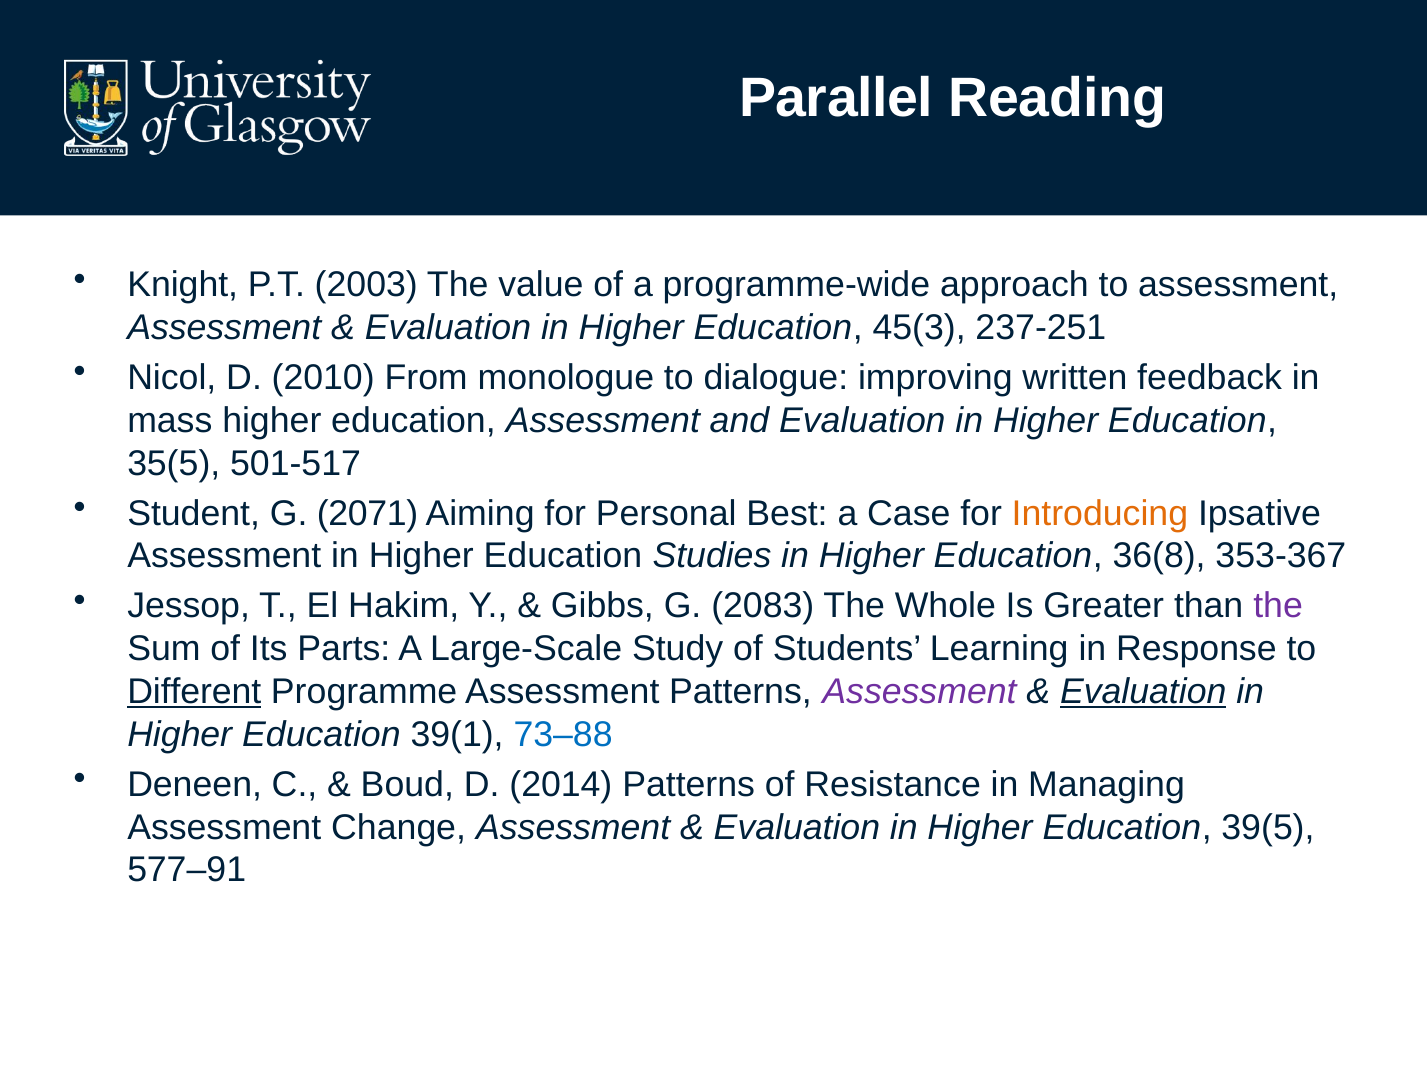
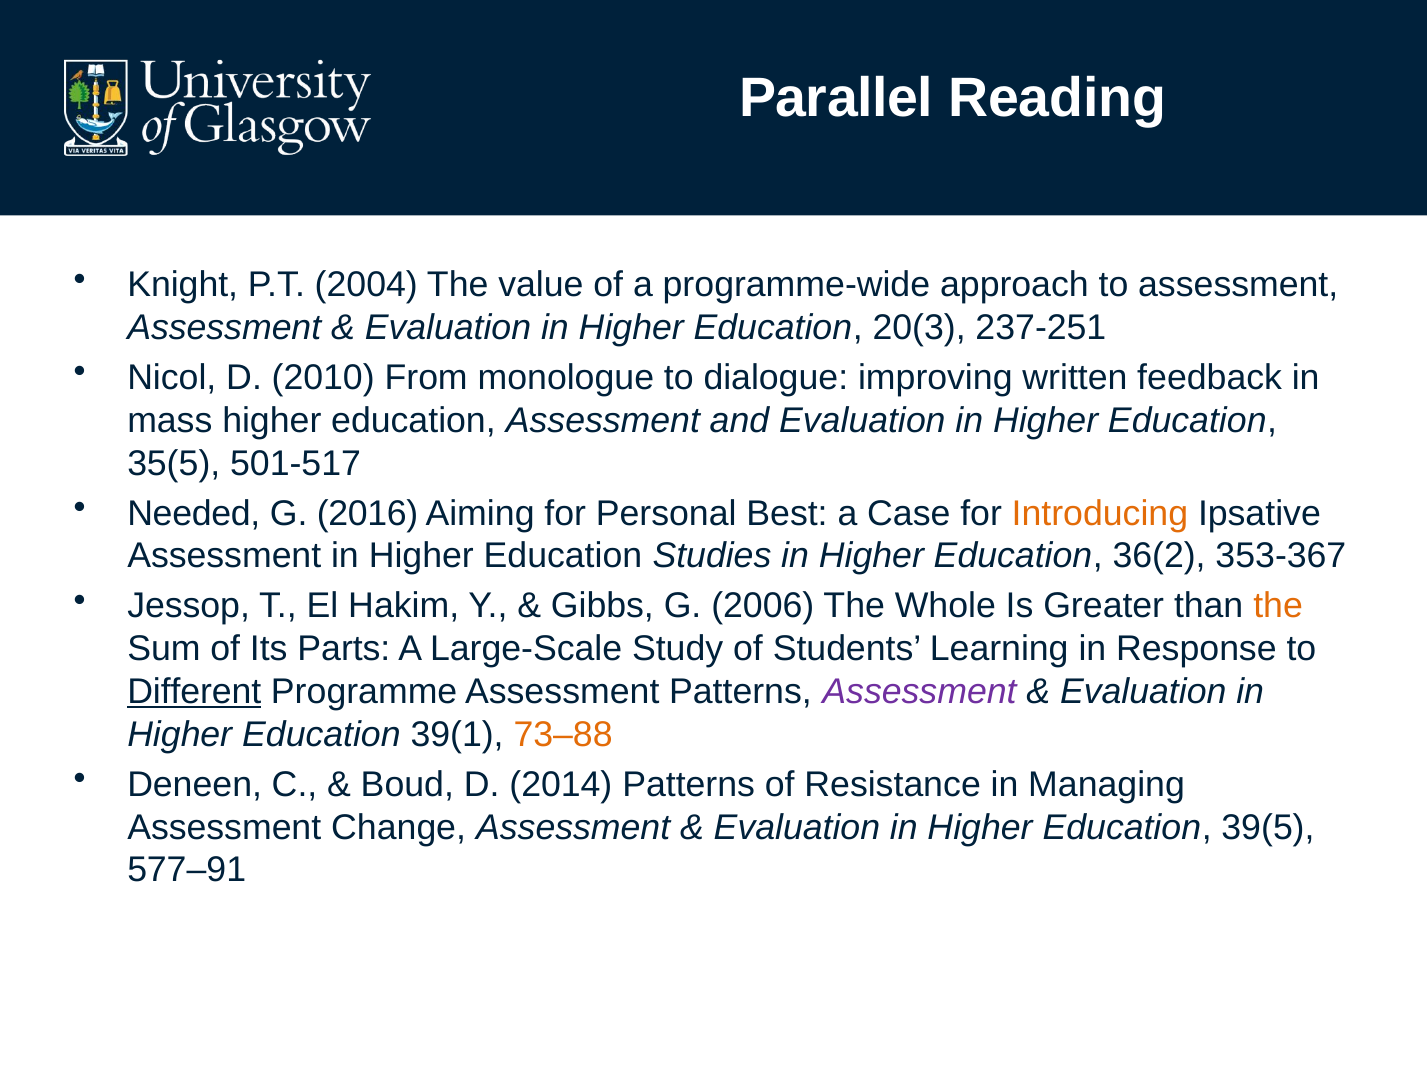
2003: 2003 -> 2004 (366, 285)
45(3: 45(3 -> 20(3 (919, 328)
Student: Student -> Needed (194, 514)
2071: 2071 -> 2016 (368, 514)
36(8: 36(8 -> 36(2 (1159, 556)
2083: 2083 -> 2006 (763, 606)
the colour: purple -> orange (1278, 606)
Evaluation underline: present -> none (1143, 692)
73–88 colour: blue -> orange (563, 735)
